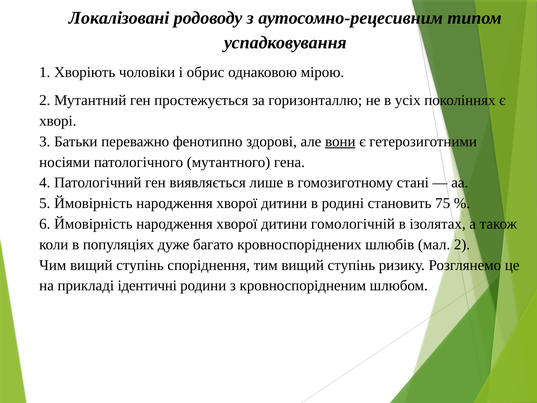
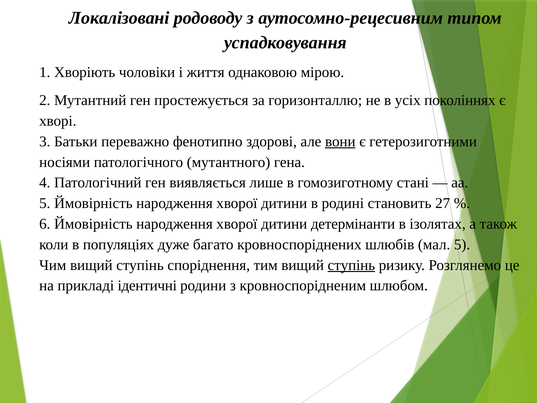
обрис: обрис -> життя (206, 72)
75: 75 -> 27 (443, 203)
гомологічній: гомологічній -> детермінанти (353, 224)
мал 2: 2 -> 5 (462, 244)
ступінь underline: none -> present (351, 265)
